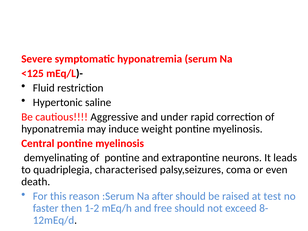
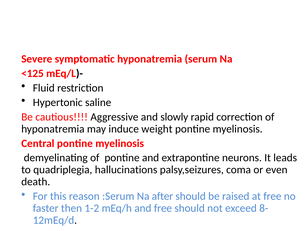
under: under -> slowly (174, 117)
characterised: characterised -> hallucinations (126, 170)
at test: test -> free (272, 196)
